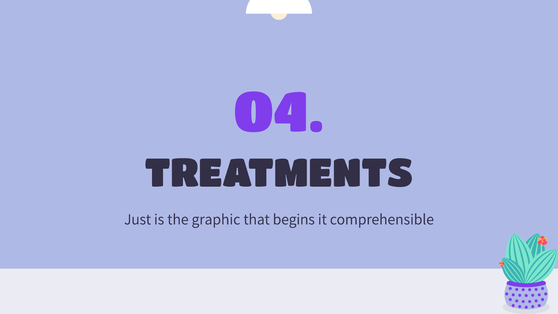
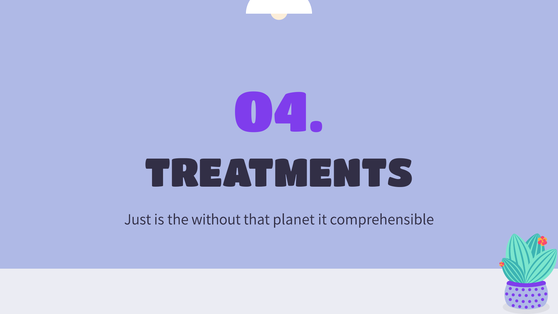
graphic: graphic -> without (216, 219)
begins: begins -> planet (294, 219)
